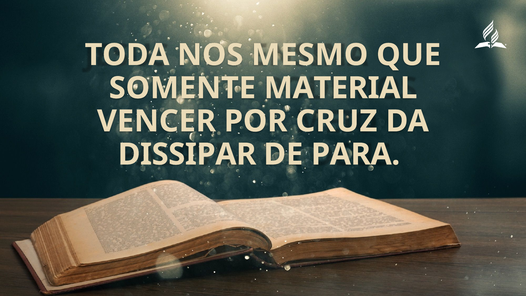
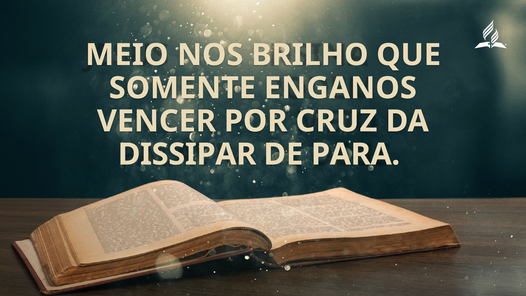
TODA: TODA -> MEIO (127, 55)
MESMO: MESMO -> BRILHO (310, 55)
MATERIAL: MATERIAL -> ENGANOS (340, 88)
